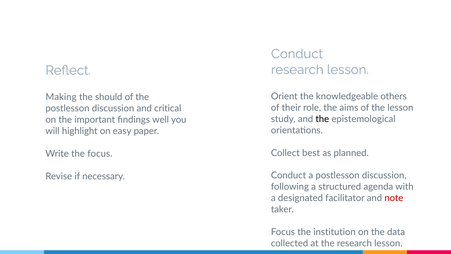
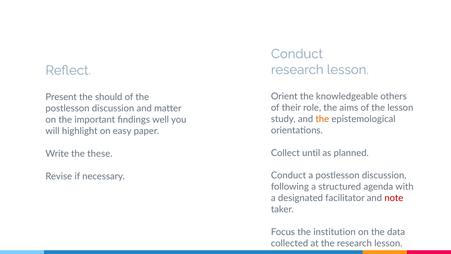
Making: Making -> Present (61, 97)
critical: critical -> matter (168, 108)
the colour: black -> orange (322, 119)
best: best -> until (311, 153)
the focus: focus -> these (100, 153)
